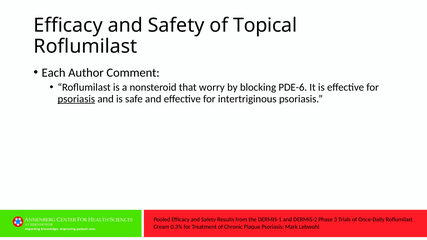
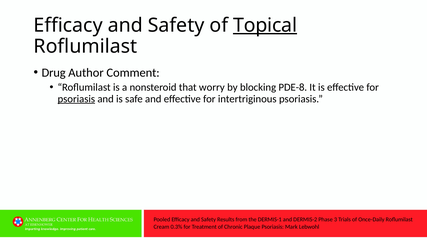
Topical underline: none -> present (265, 25)
Each: Each -> Drug (54, 73)
PDE-6: PDE-6 -> PDE-8 (293, 87)
